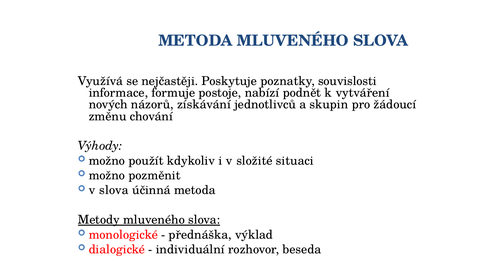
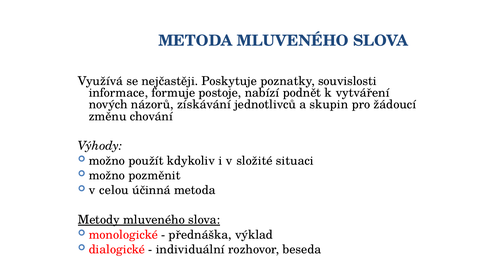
v slova: slova -> celou (114, 190)
